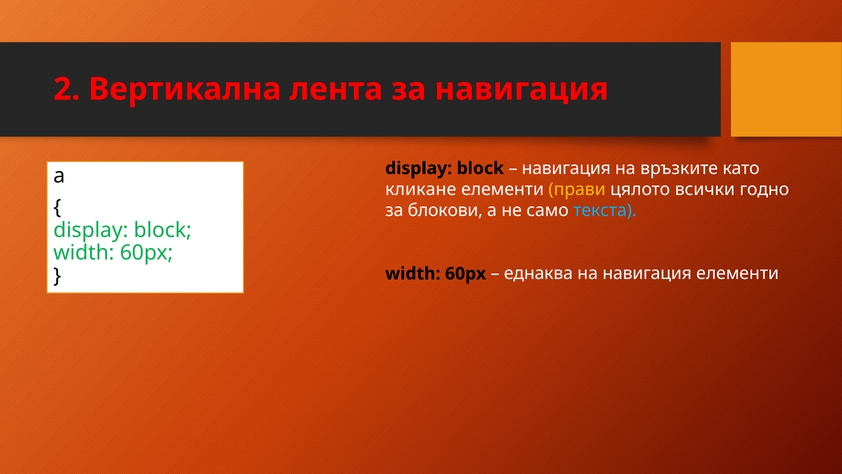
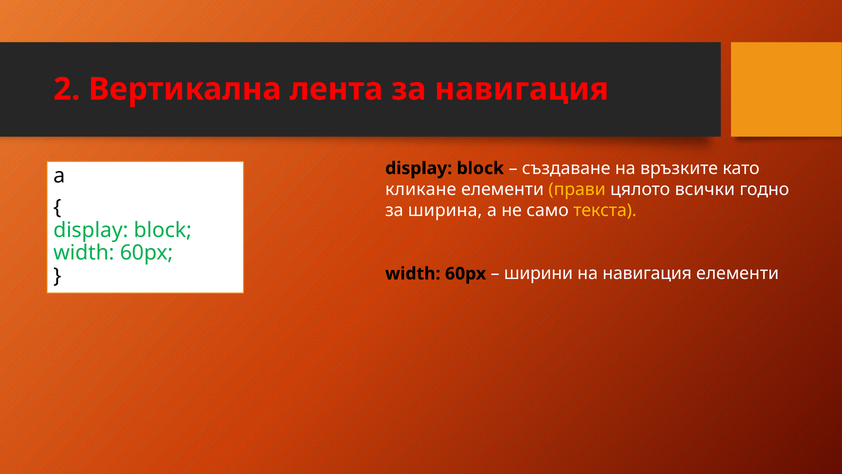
навигация: навигация -> създаване (566, 168)
блокови: блокови -> ширина (445, 210)
текста colour: light blue -> yellow (605, 210)
еднаква: еднаква -> ширини (538, 273)
